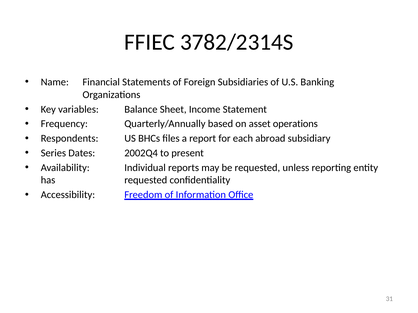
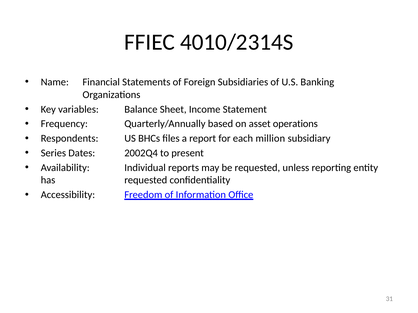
3782/2314S: 3782/2314S -> 4010/2314S (237, 42)
abroad: abroad -> million (270, 139)
